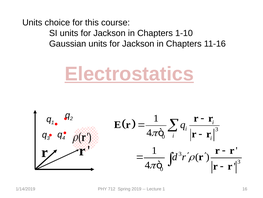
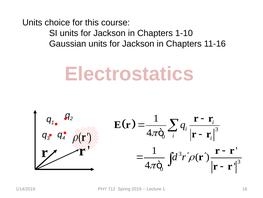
Electrostatics underline: present -> none (129, 74)
